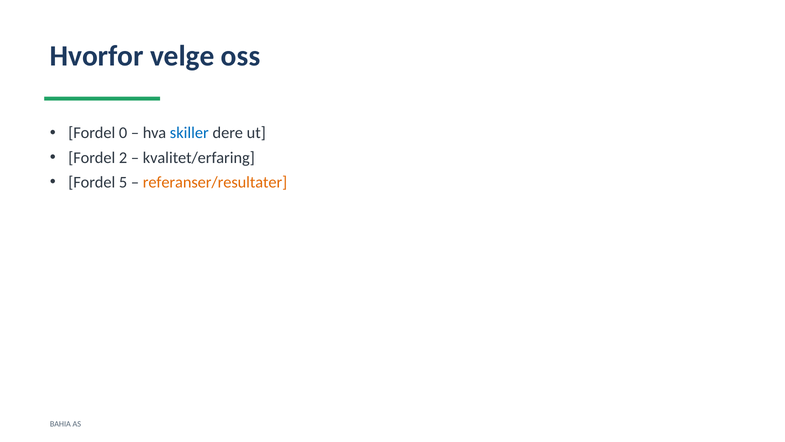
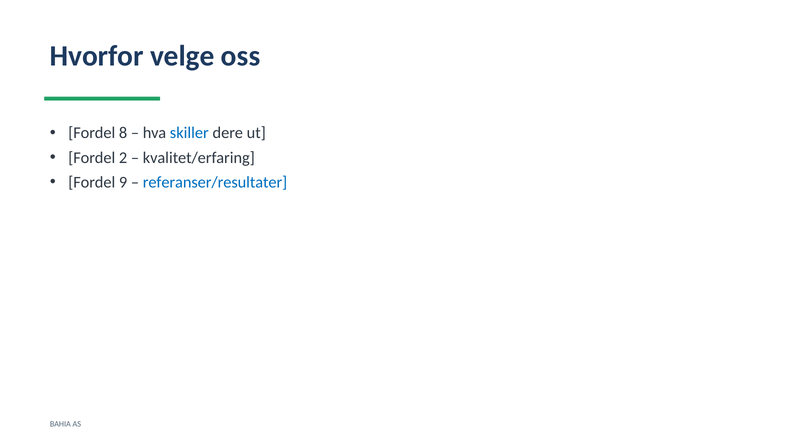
0: 0 -> 8 (123, 133)
5: 5 -> 9 (123, 182)
referanser/resultater colour: orange -> blue (215, 182)
